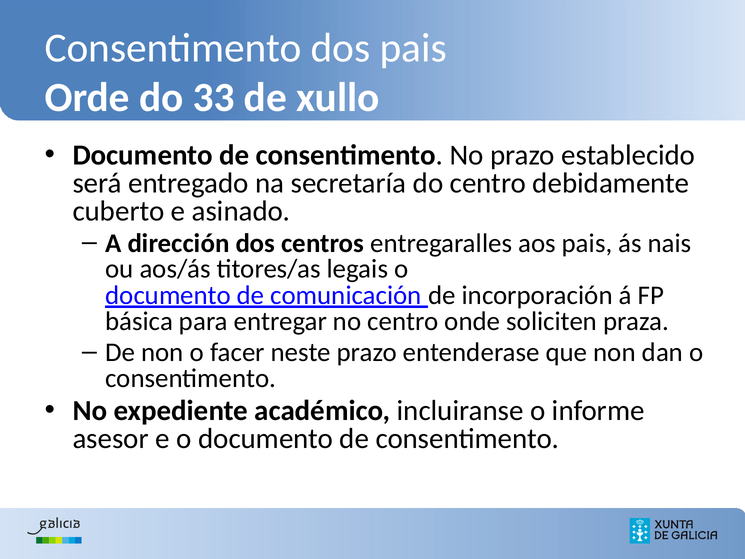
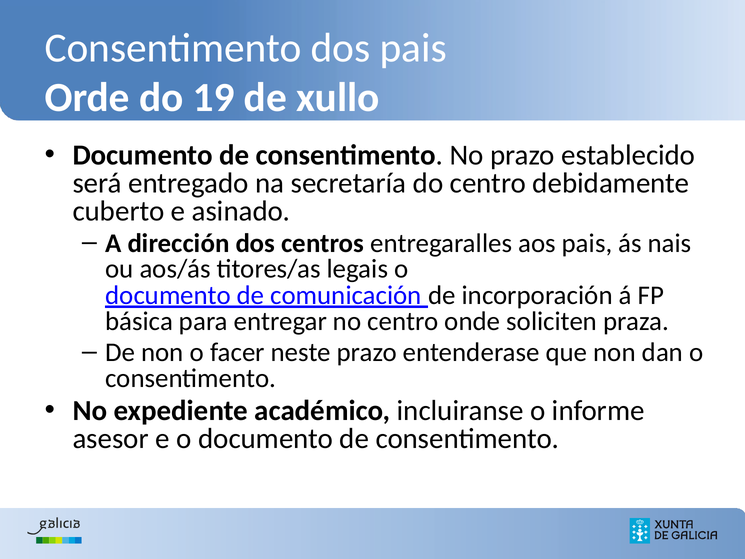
33: 33 -> 19 (214, 98)
